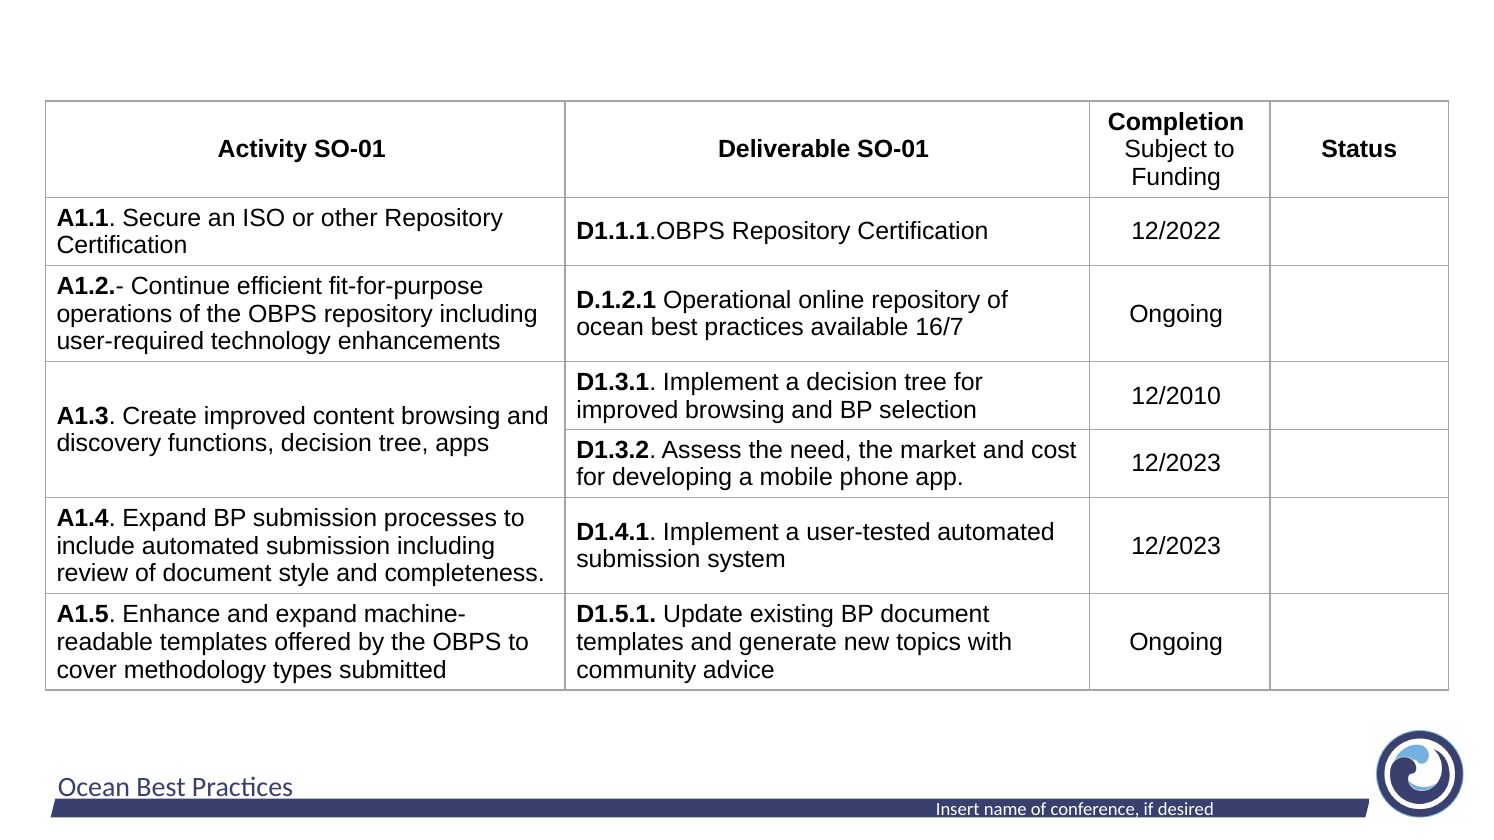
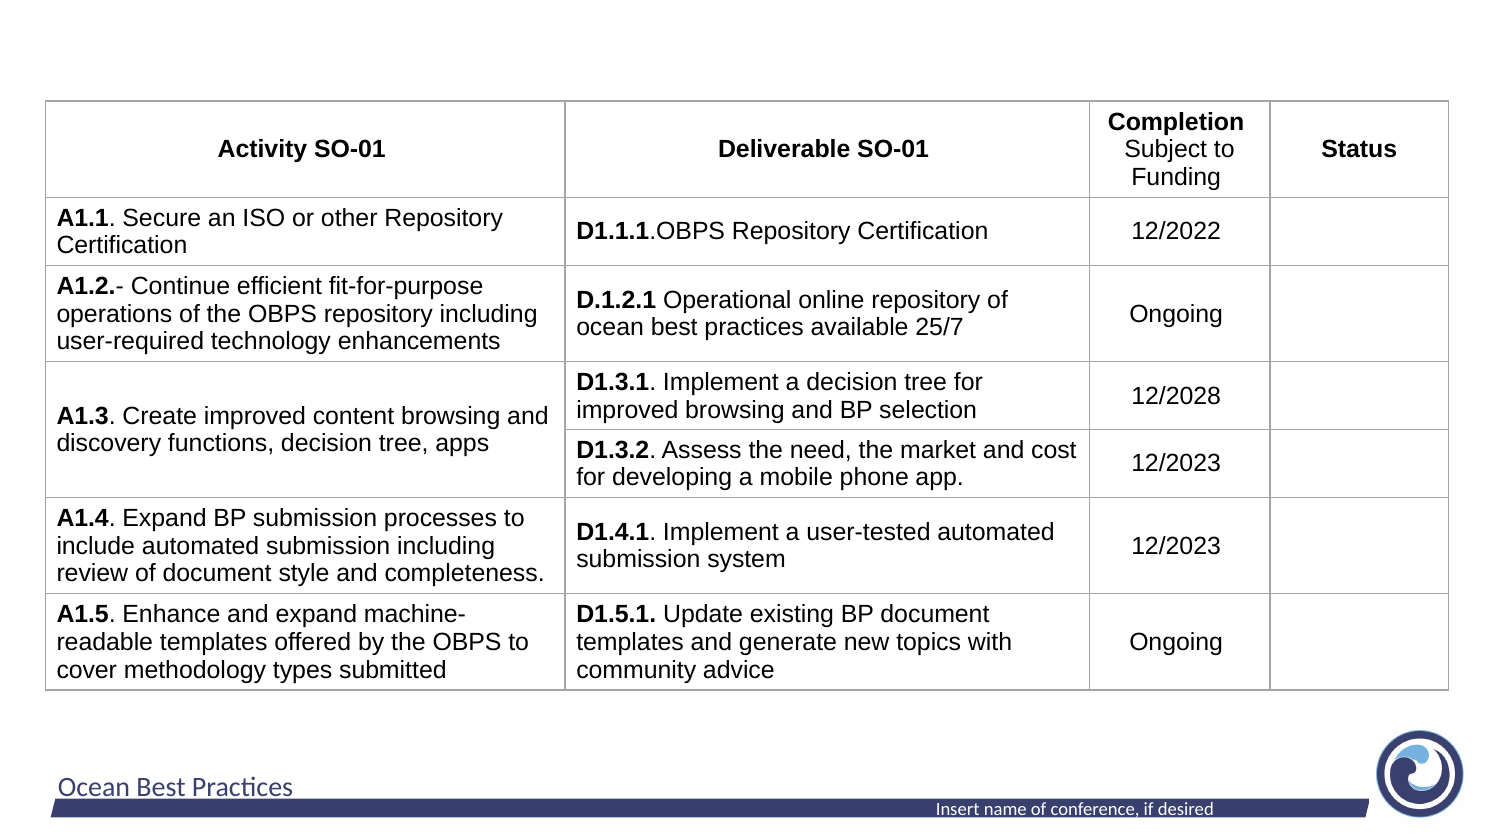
16/7: 16/7 -> 25/7 (940, 328)
12/2010: 12/2010 -> 12/2028 (1176, 396)
